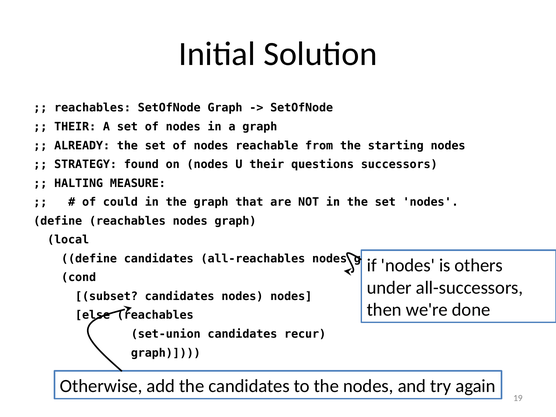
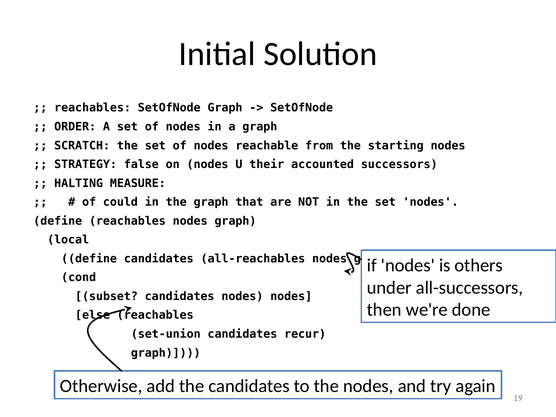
THEIR: THEIR -> ORDER (75, 127)
ALREADY: ALREADY -> SCRATCH (82, 146)
found: found -> false (141, 164)
questions: questions -> accounted (323, 164)
